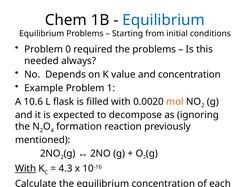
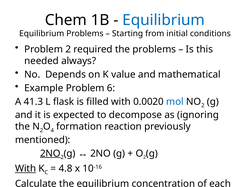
Problem 0: 0 -> 2 (68, 49)
and concentration: concentration -> mathematical (189, 75)
1: 1 -> 6 (111, 88)
10.6: 10.6 -> 41.3 (33, 102)
mol colour: orange -> blue (175, 102)
2NO underline: none -> present (50, 154)
4.3: 4.3 -> 4.8 (66, 169)
